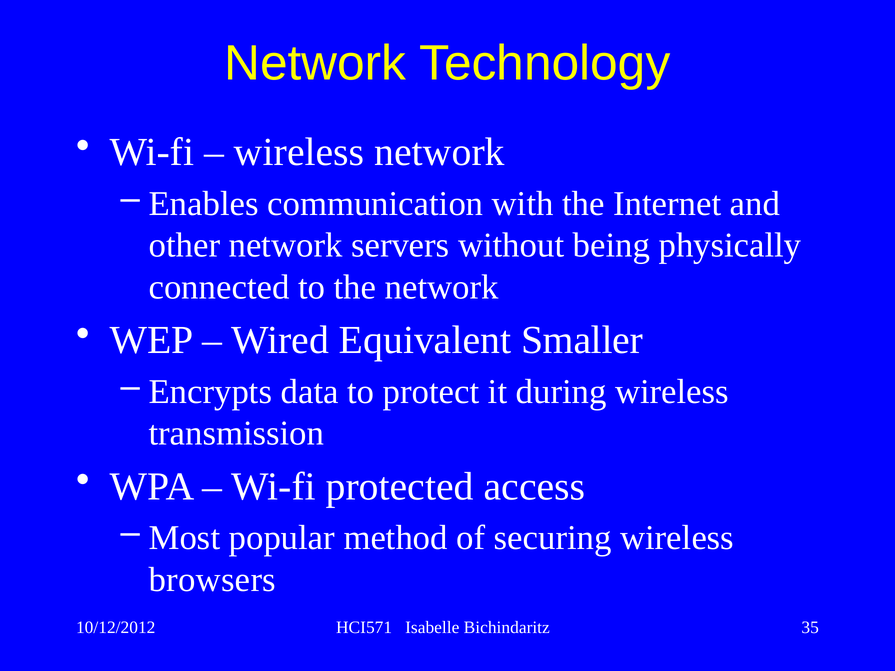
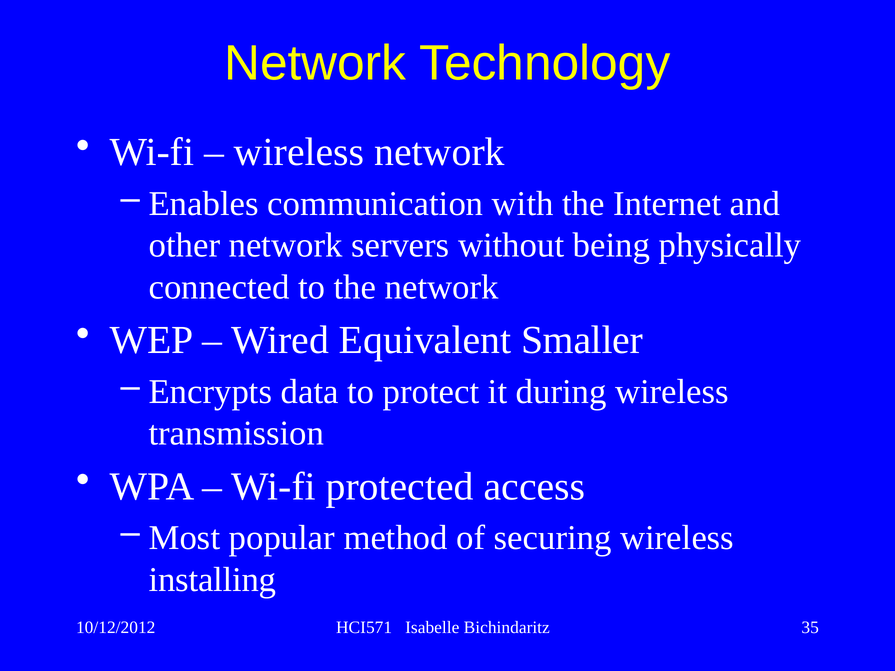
browsers: browsers -> installing (213, 580)
